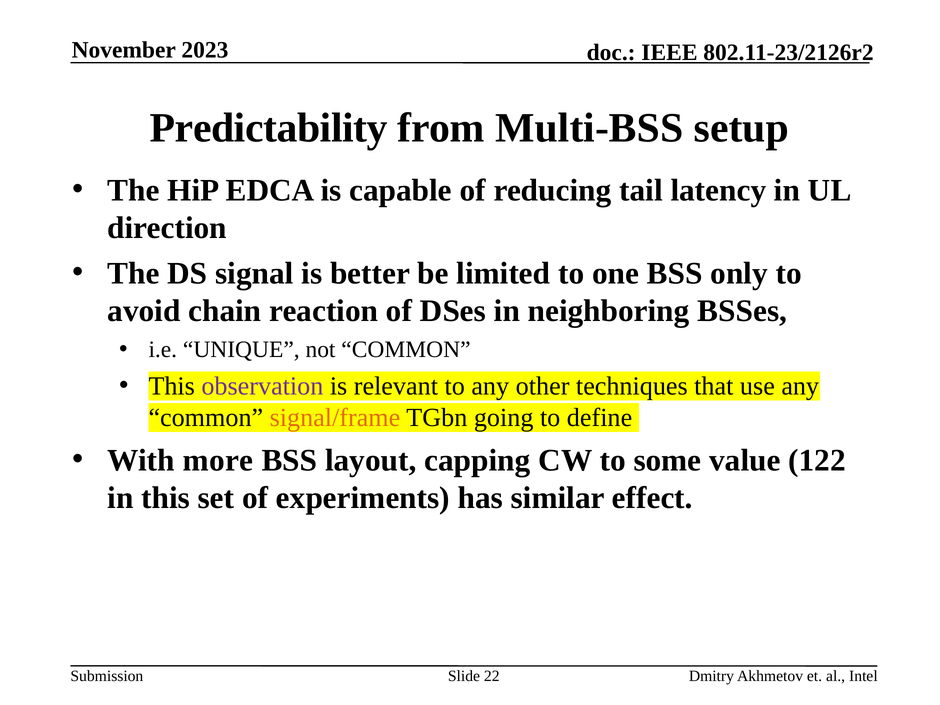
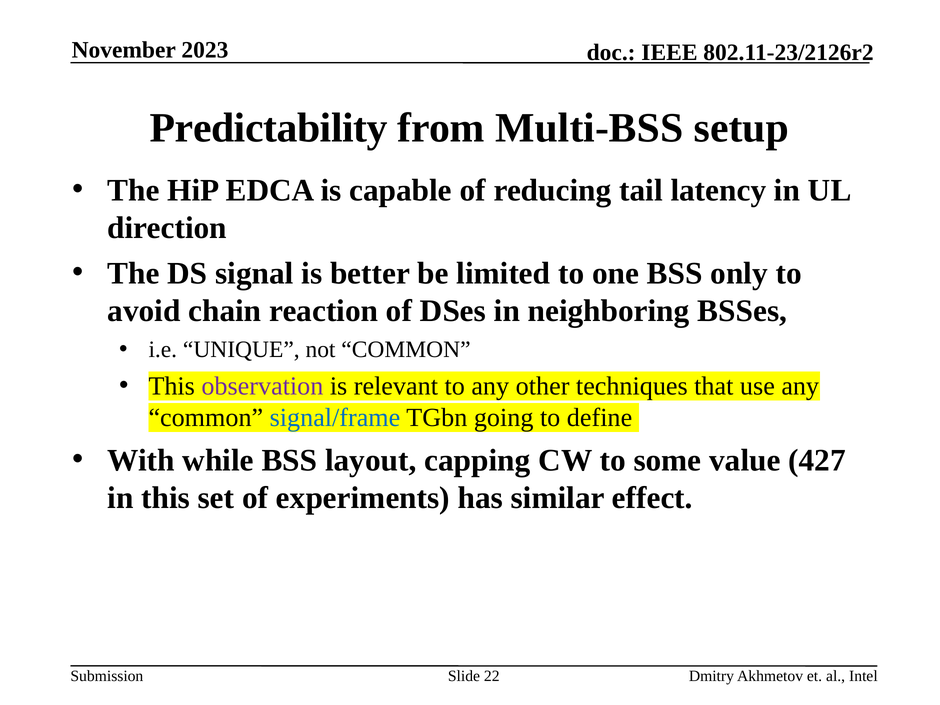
signal/frame colour: orange -> blue (335, 418)
more: more -> while (218, 460)
122: 122 -> 427 (817, 460)
